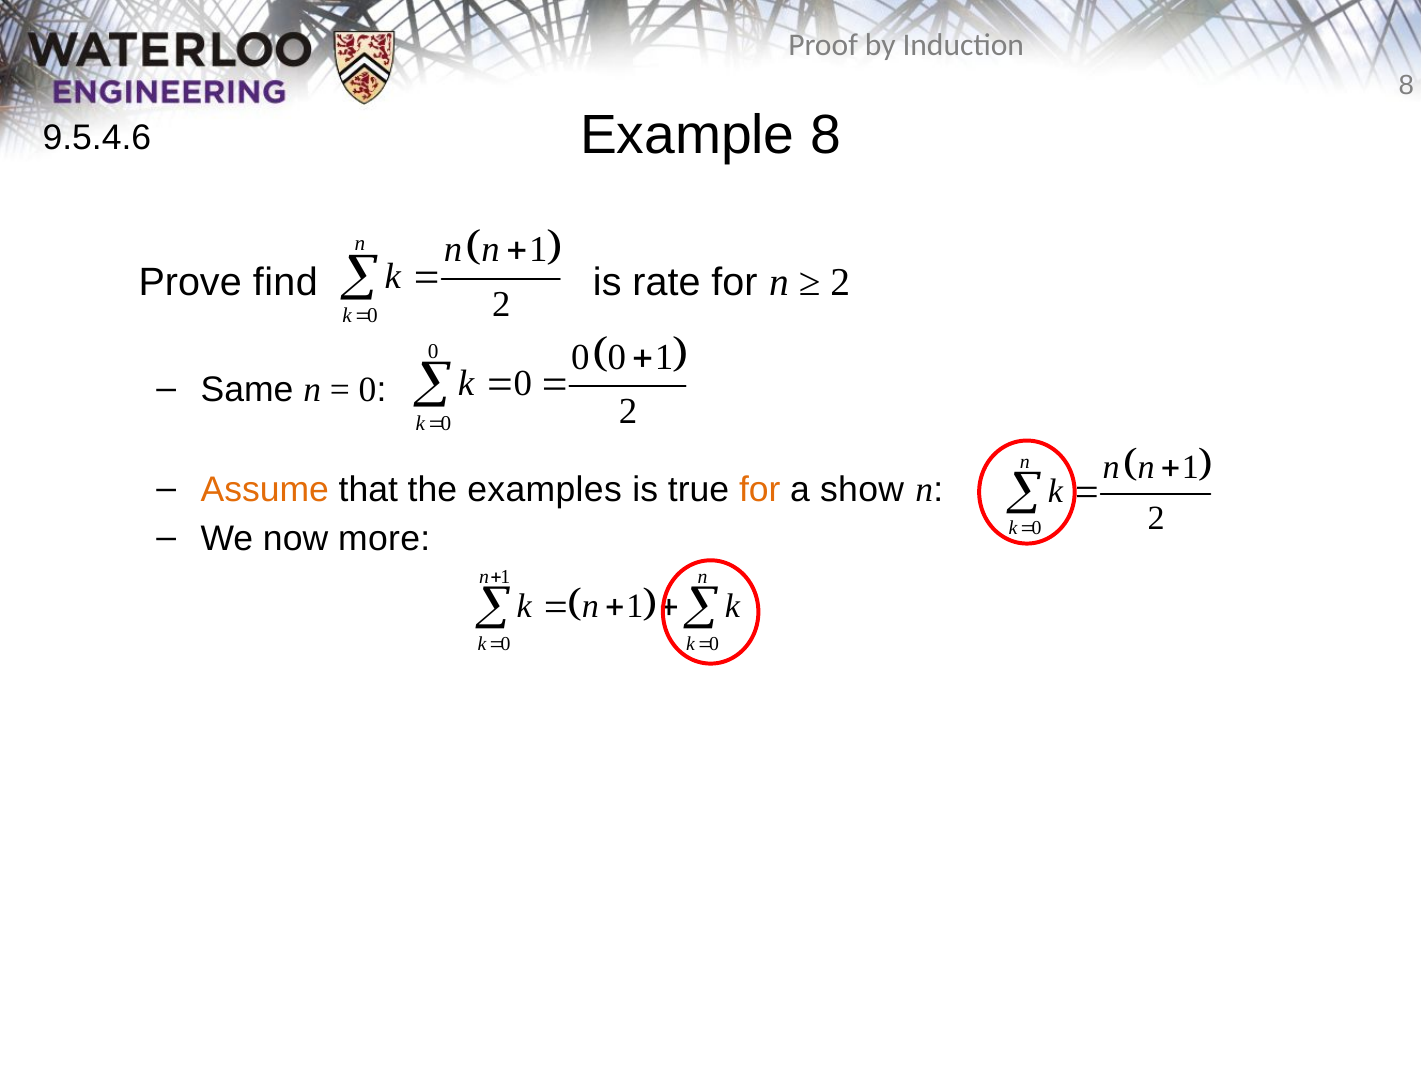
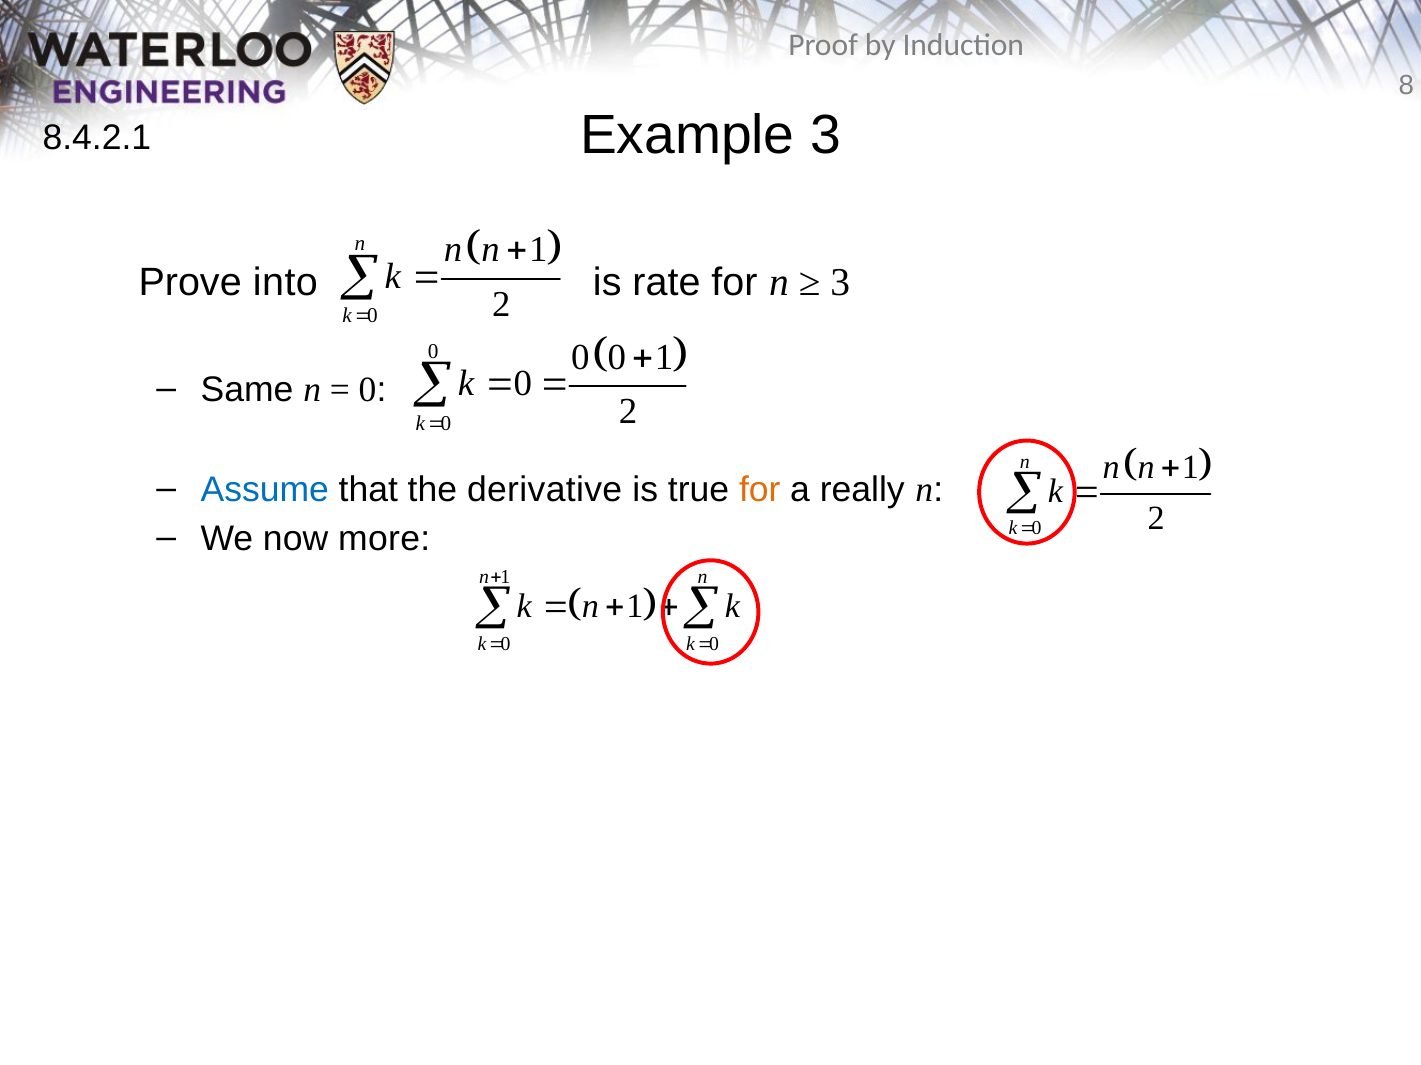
Example 8: 8 -> 3 (825, 135)
9.5.4.6: 9.5.4.6 -> 8.4.2.1 (97, 138)
find: find -> into (285, 282)
2: 2 -> 3 (840, 282)
Assume colour: orange -> blue (265, 490)
examples: examples -> derivative (545, 490)
show: show -> really (862, 490)
